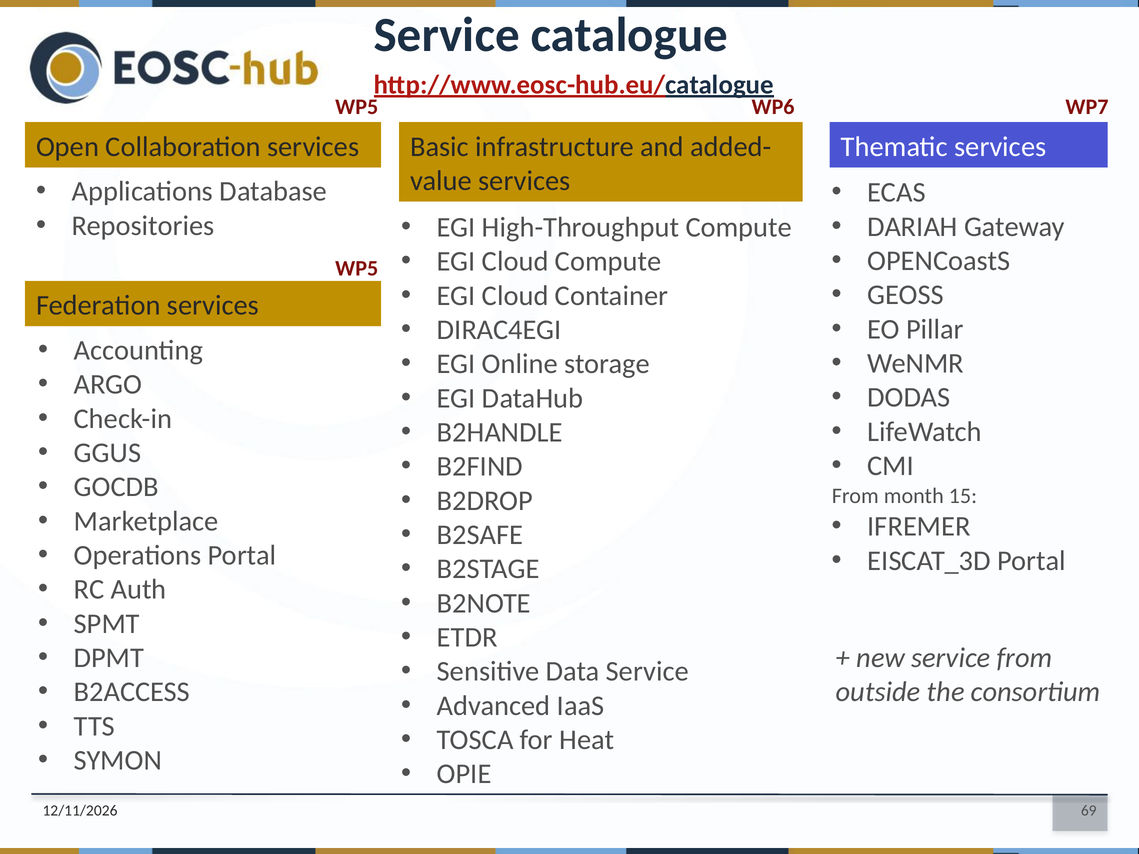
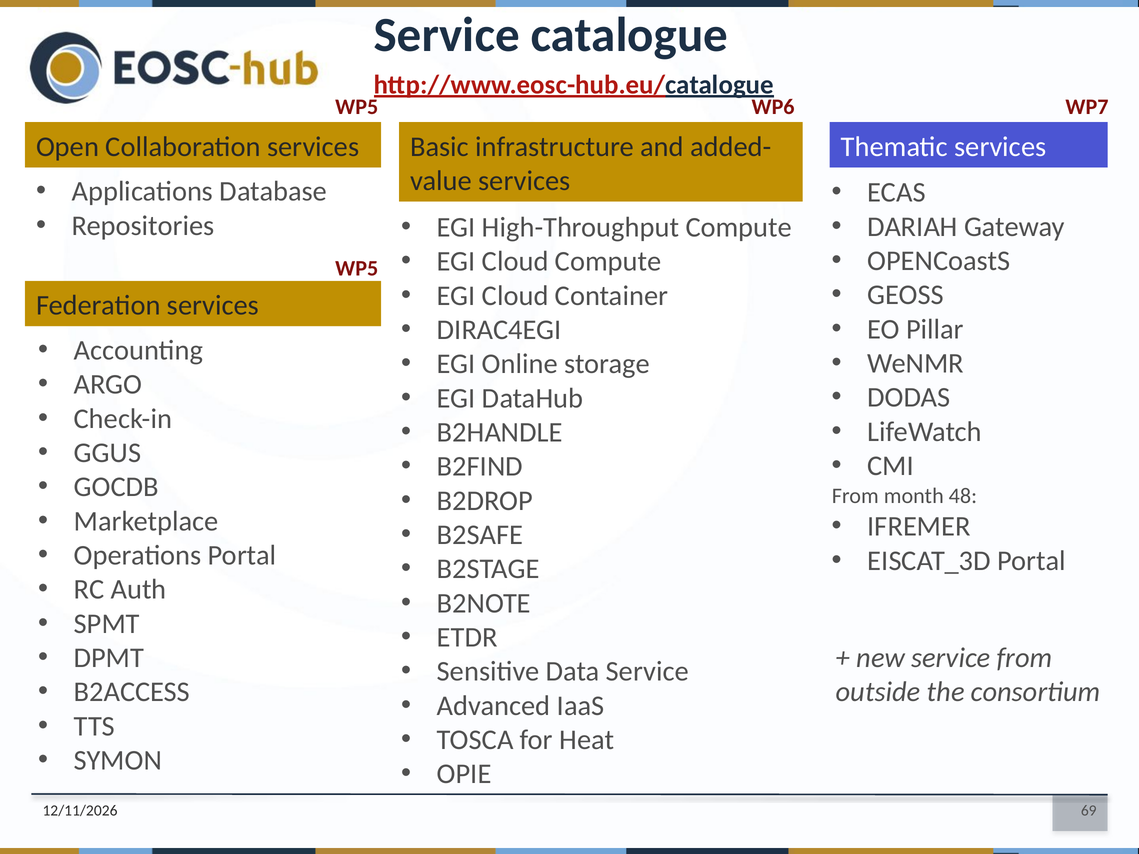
15: 15 -> 48 (963, 496)
